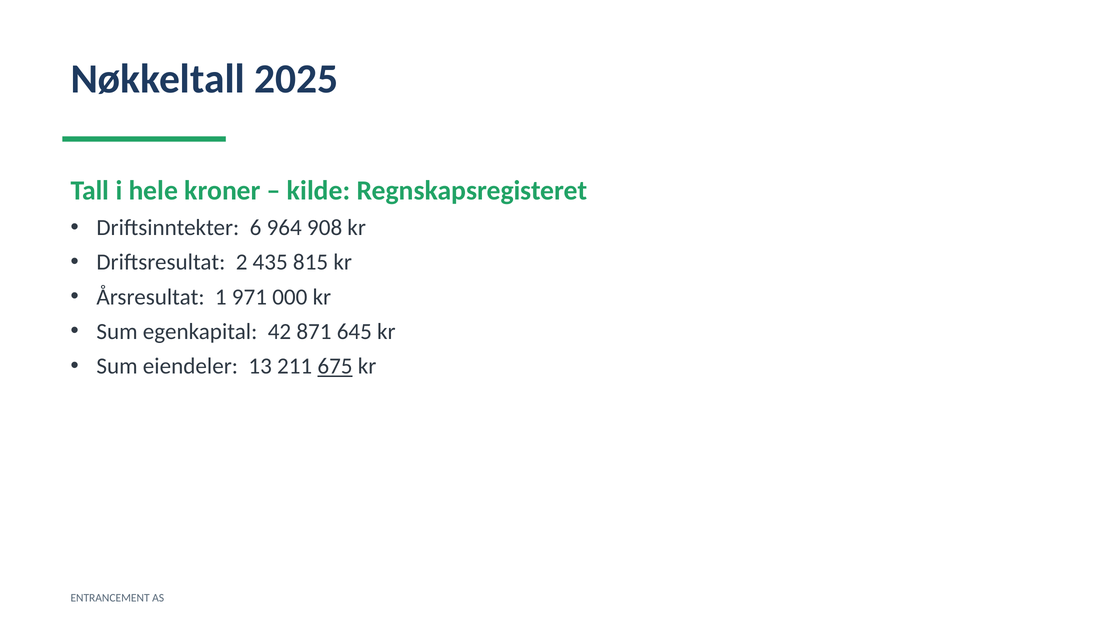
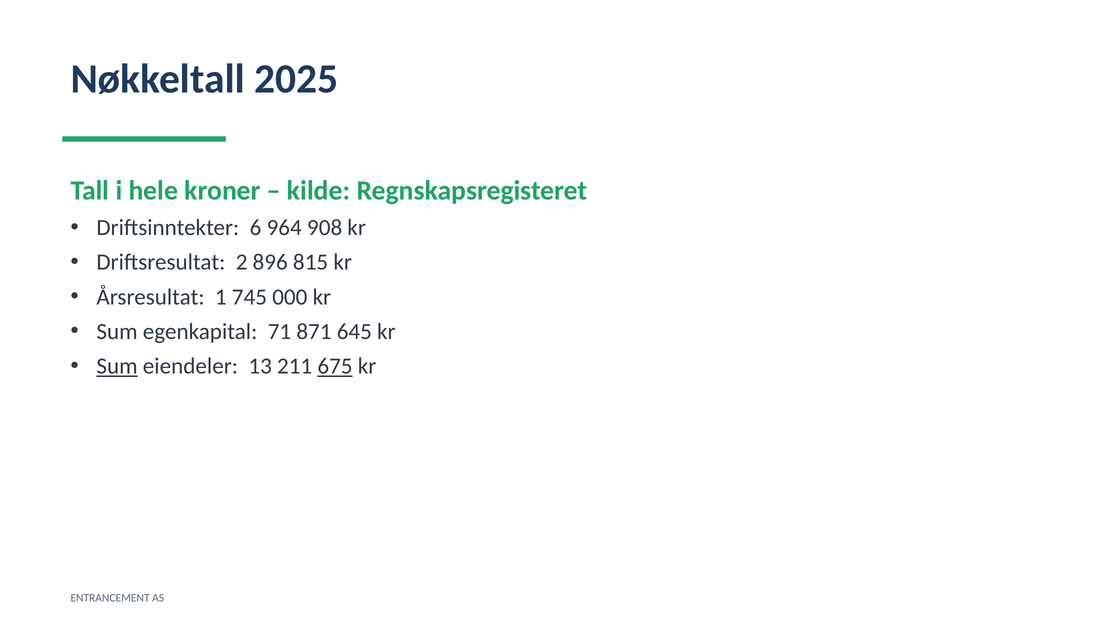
435: 435 -> 896 (270, 262)
971: 971 -> 745 (249, 297)
42: 42 -> 71 (279, 332)
Sum underline: none -> present (117, 366)
